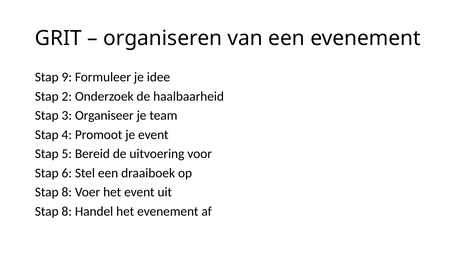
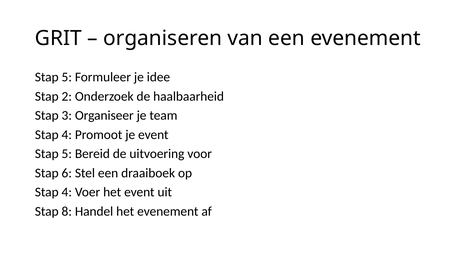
9: 9 -> 5 (67, 77)
8: 8 -> 4 (67, 192)
